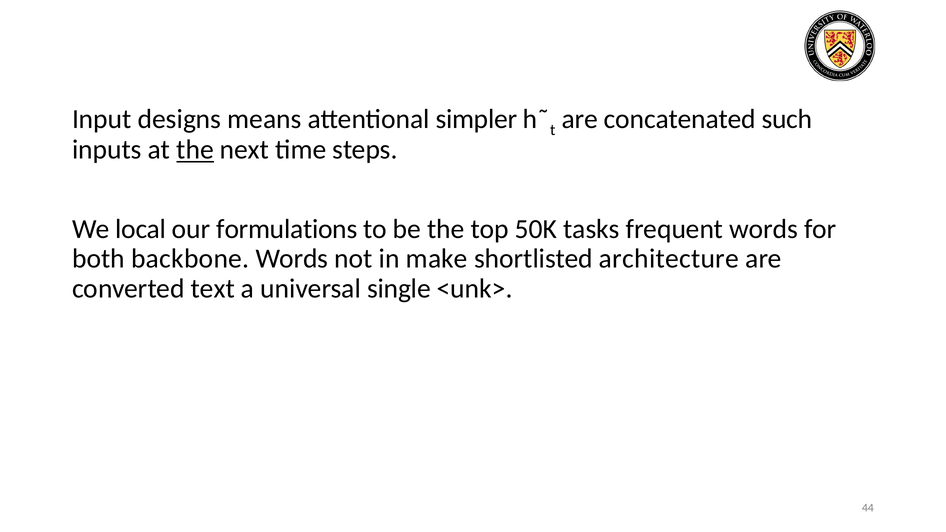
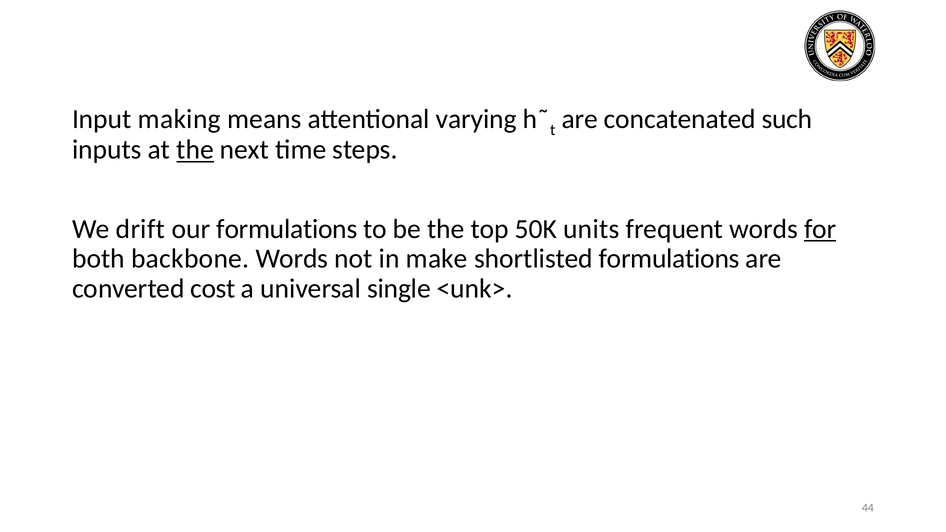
designs: designs -> making (179, 119)
simpler: simpler -> varying (476, 119)
local: local -> drift (140, 229)
tasks: tasks -> units (591, 229)
for underline: none -> present (820, 229)
shortlisted architecture: architecture -> formulations (669, 259)
text: text -> cost (213, 289)
